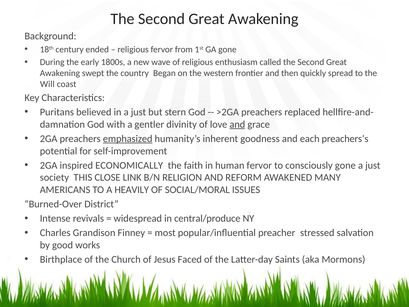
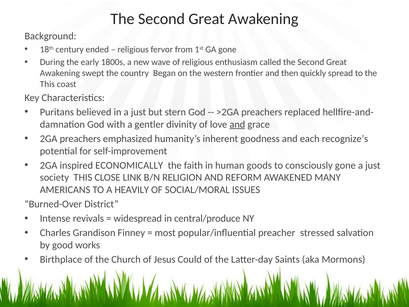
Will: Will -> This (47, 84)
emphasized underline: present -> none (128, 139)
preachers’s: preachers’s -> recognize’s (345, 139)
human fervor: fervor -> goods (259, 165)
Faced: Faced -> Could (190, 259)
